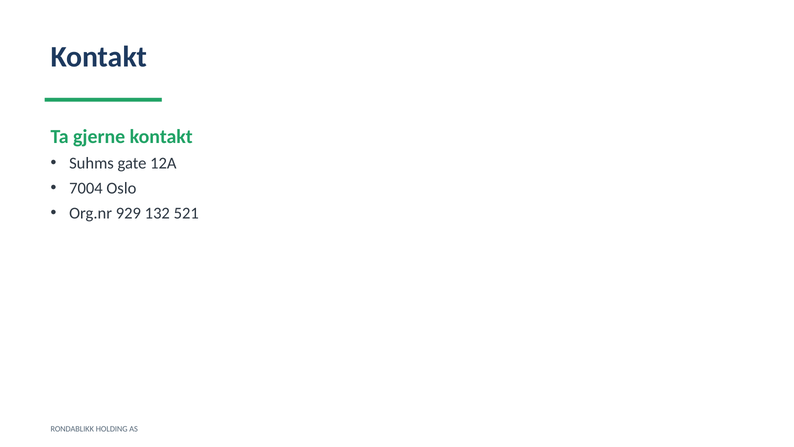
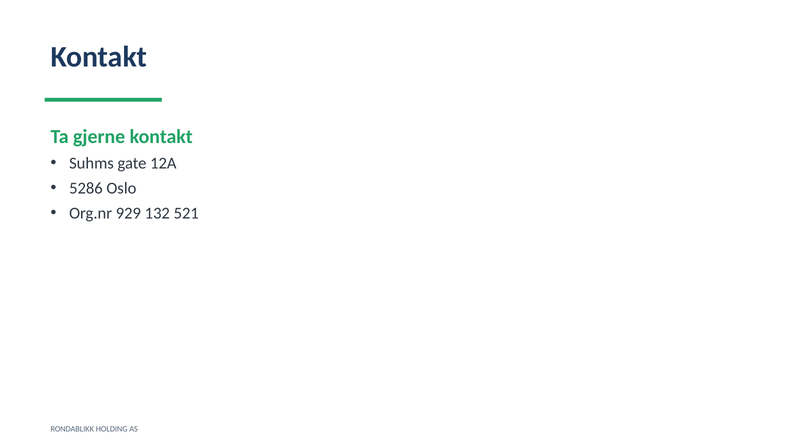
7004: 7004 -> 5286 (86, 188)
